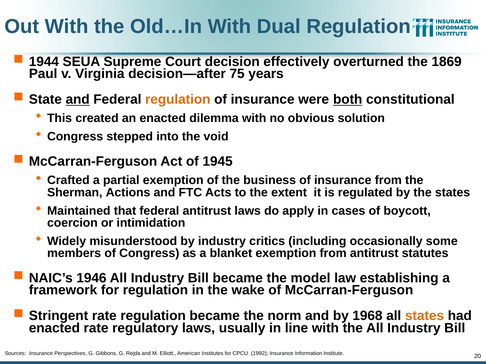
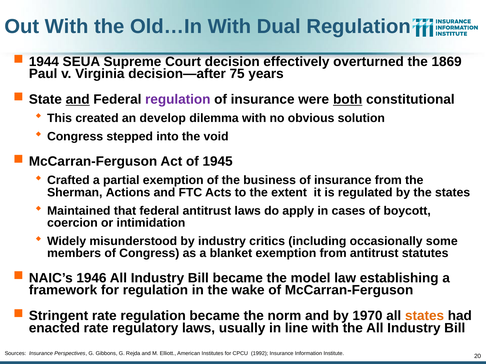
regulation colour: orange -> purple (178, 99)
an enacted: enacted -> develop (163, 118)
1968: 1968 -> 1970 (367, 316)
